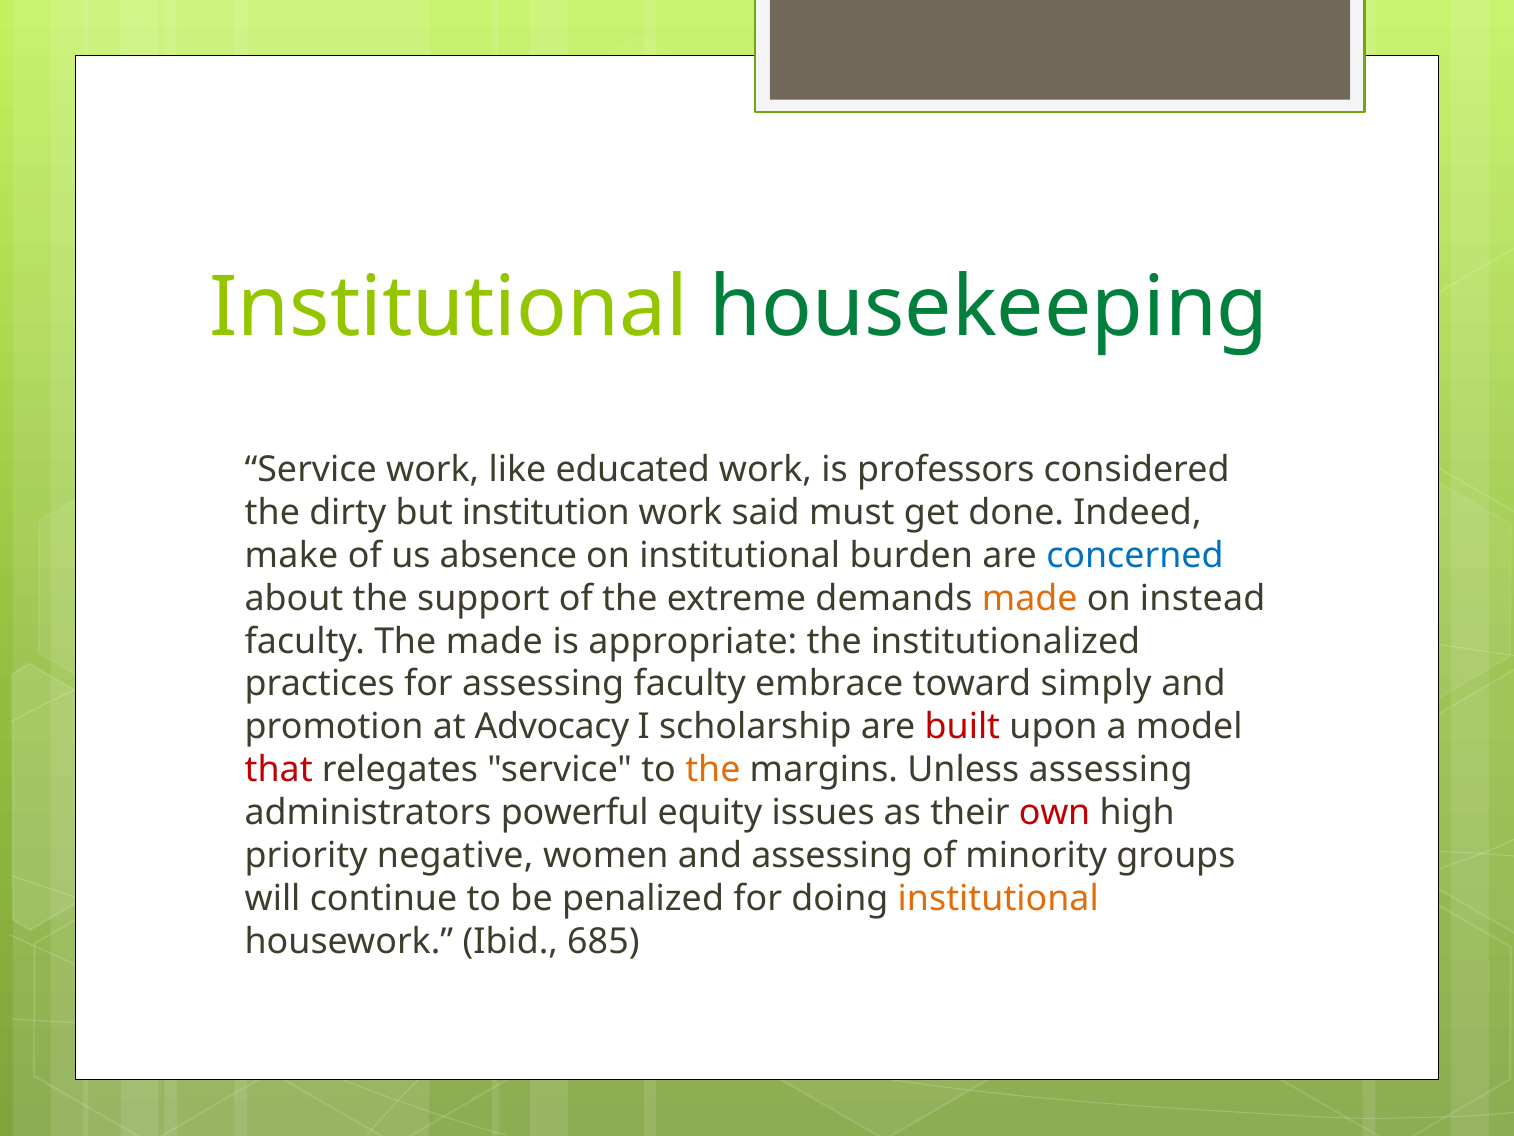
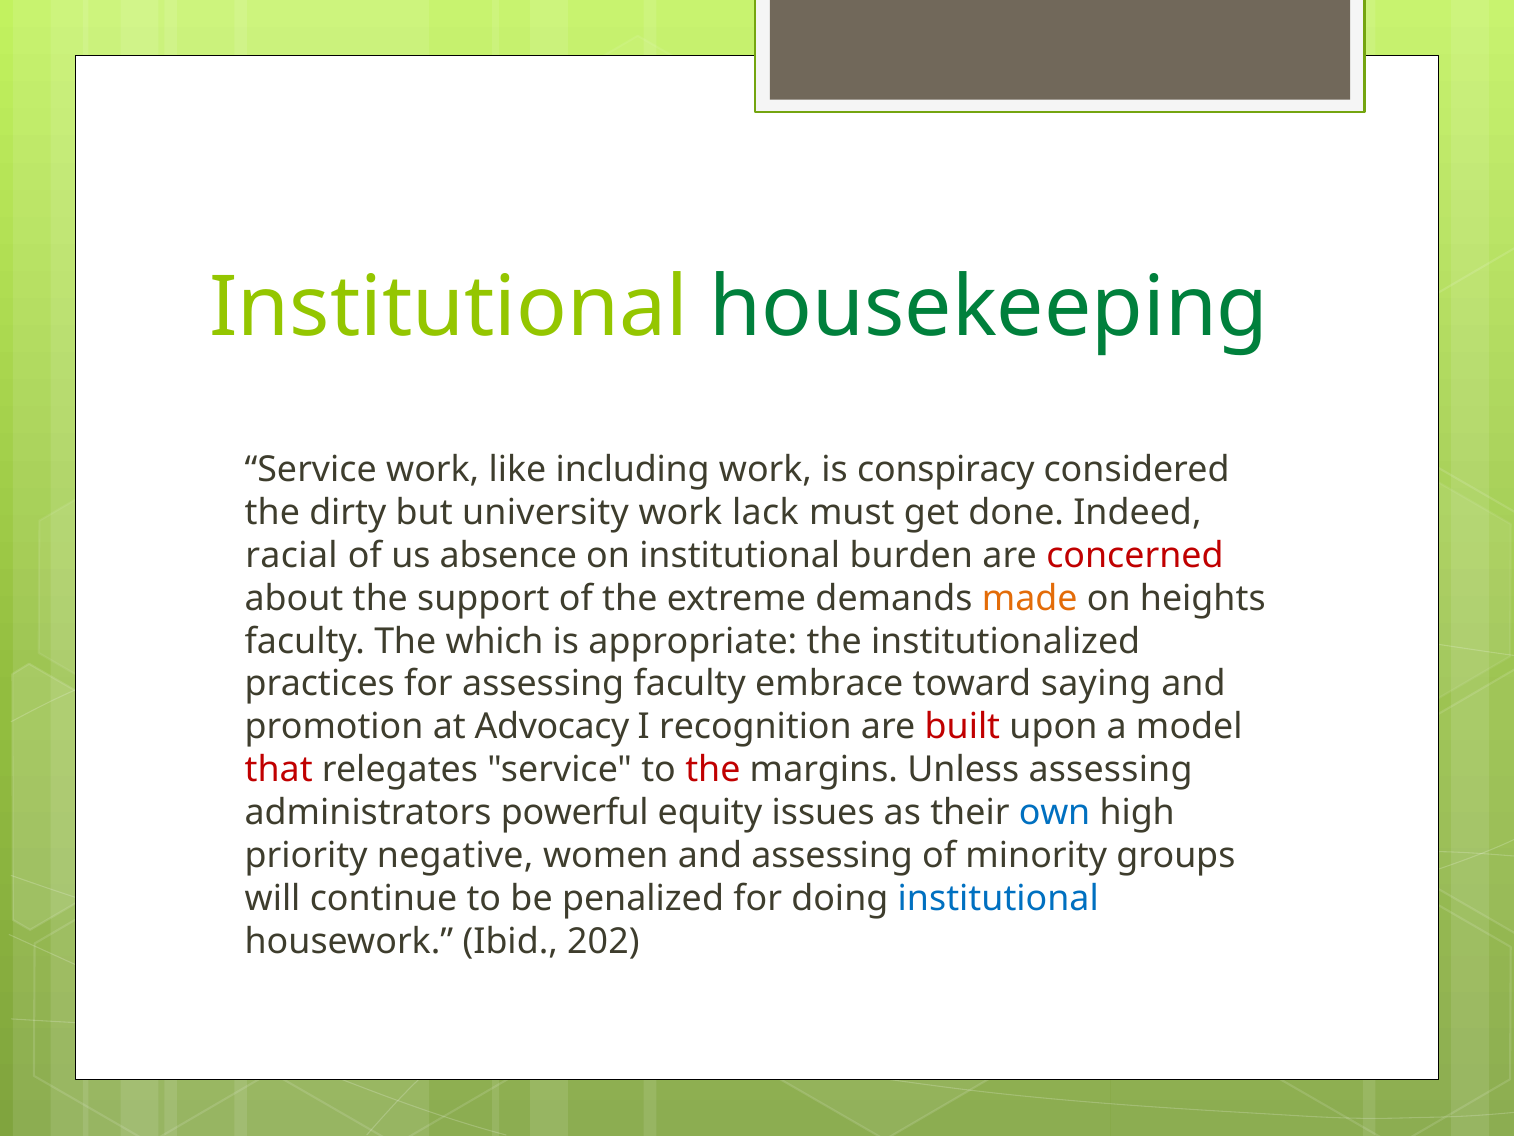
educated: educated -> including (633, 469)
professors: professors -> conspiracy (946, 469)
institution: institution -> university (545, 512)
said: said -> lack (765, 512)
make: make -> racial (292, 555)
concerned colour: blue -> red (1135, 555)
instead: instead -> heights (1203, 598)
The made: made -> which (495, 641)
simply: simply -> saying (1096, 684)
scholarship: scholarship -> recognition (755, 727)
the colour: orange -> red (713, 770)
own colour: red -> blue (1055, 813)
institutional colour: orange -> blue (998, 898)
685: 685 -> 202 (603, 941)
